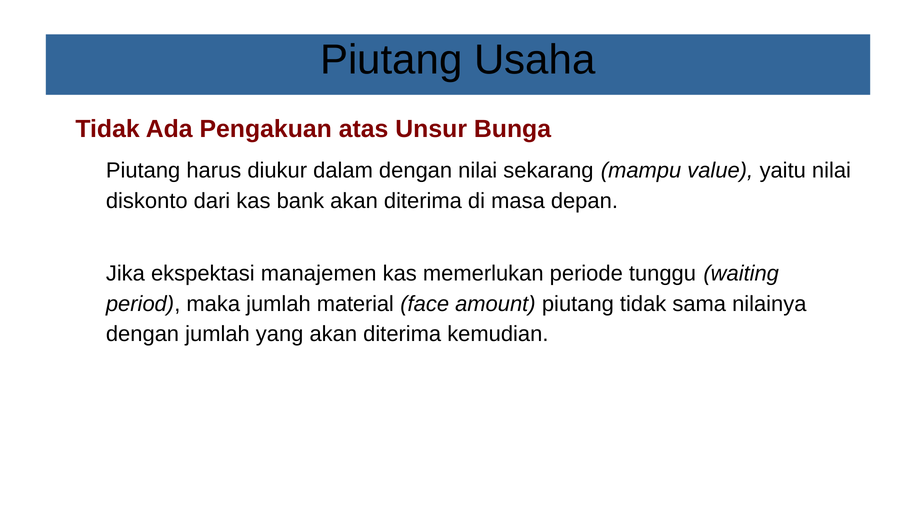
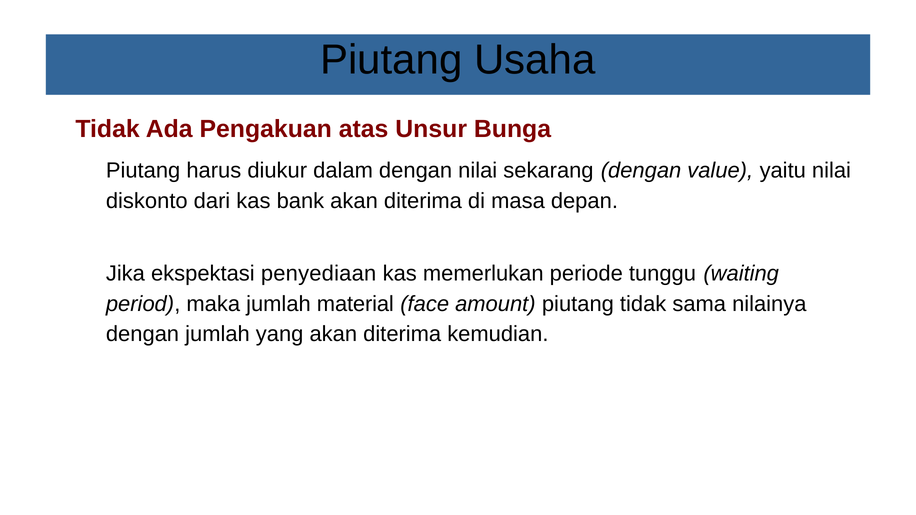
sekarang mampu: mampu -> dengan (641, 171)
manajemen: manajemen -> penyediaan (319, 274)
